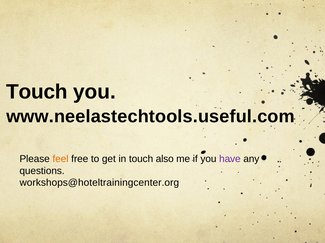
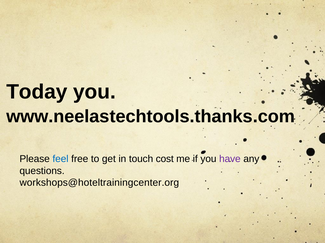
Touch: Touch -> Today (37, 92)
www.neelastechtools.useful.com: www.neelastechtools.useful.com -> www.neelastechtools.thanks.com (151, 117)
feel colour: orange -> blue (60, 159)
also: also -> cost (165, 159)
